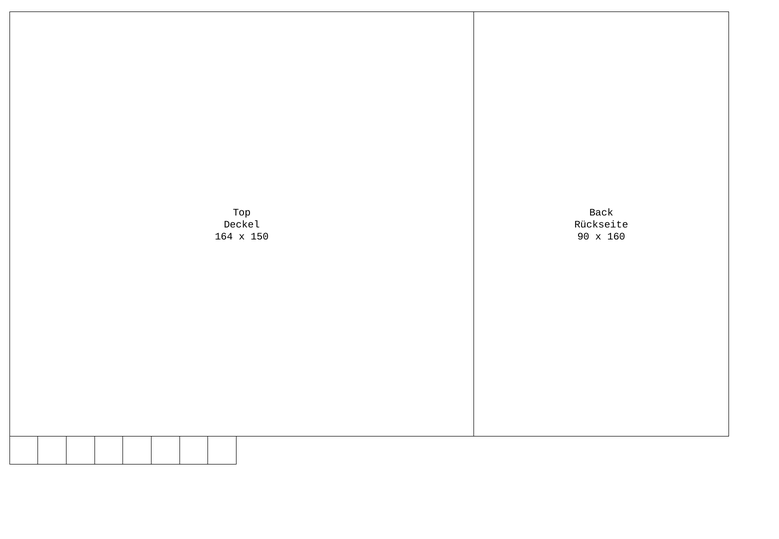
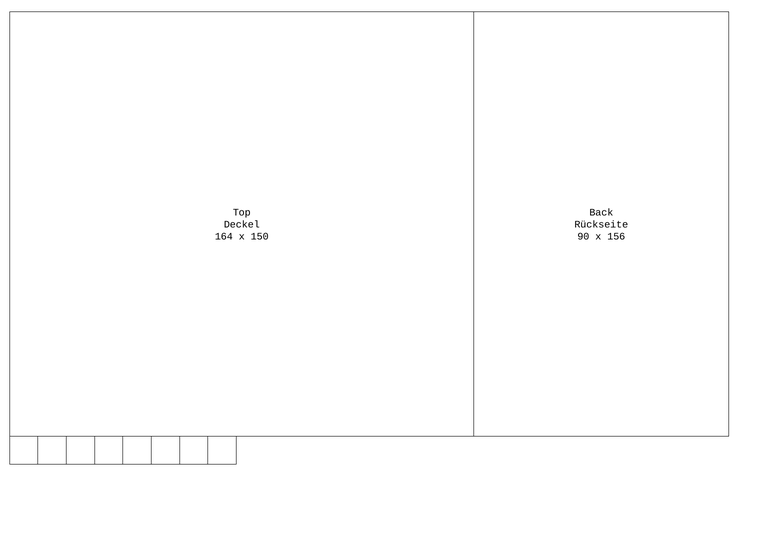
160: 160 -> 156 (616, 237)
